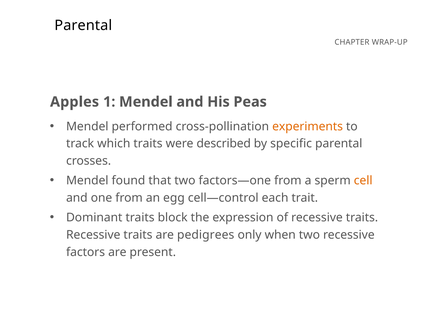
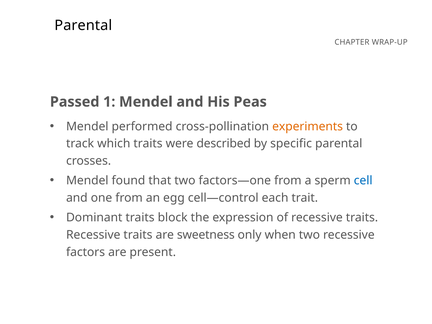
Apples: Apples -> Passed (75, 102)
cell colour: orange -> blue (363, 181)
pedigrees: pedigrees -> sweetness (206, 235)
